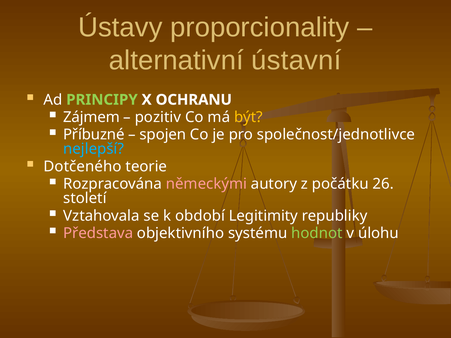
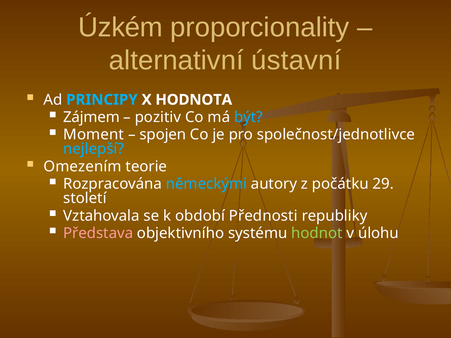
Ústavy: Ústavy -> Úzkém (121, 27)
PRINCIPY colour: light green -> light blue (102, 100)
OCHRANU: OCHRANU -> HODNOTA (194, 100)
být colour: yellow -> light blue (248, 117)
Příbuzné: Příbuzné -> Moment (94, 135)
Dotčeného: Dotčeného -> Omezením (83, 167)
německými colour: pink -> light blue (206, 184)
26: 26 -> 29 (383, 184)
Legitimity: Legitimity -> Přednosti (263, 216)
